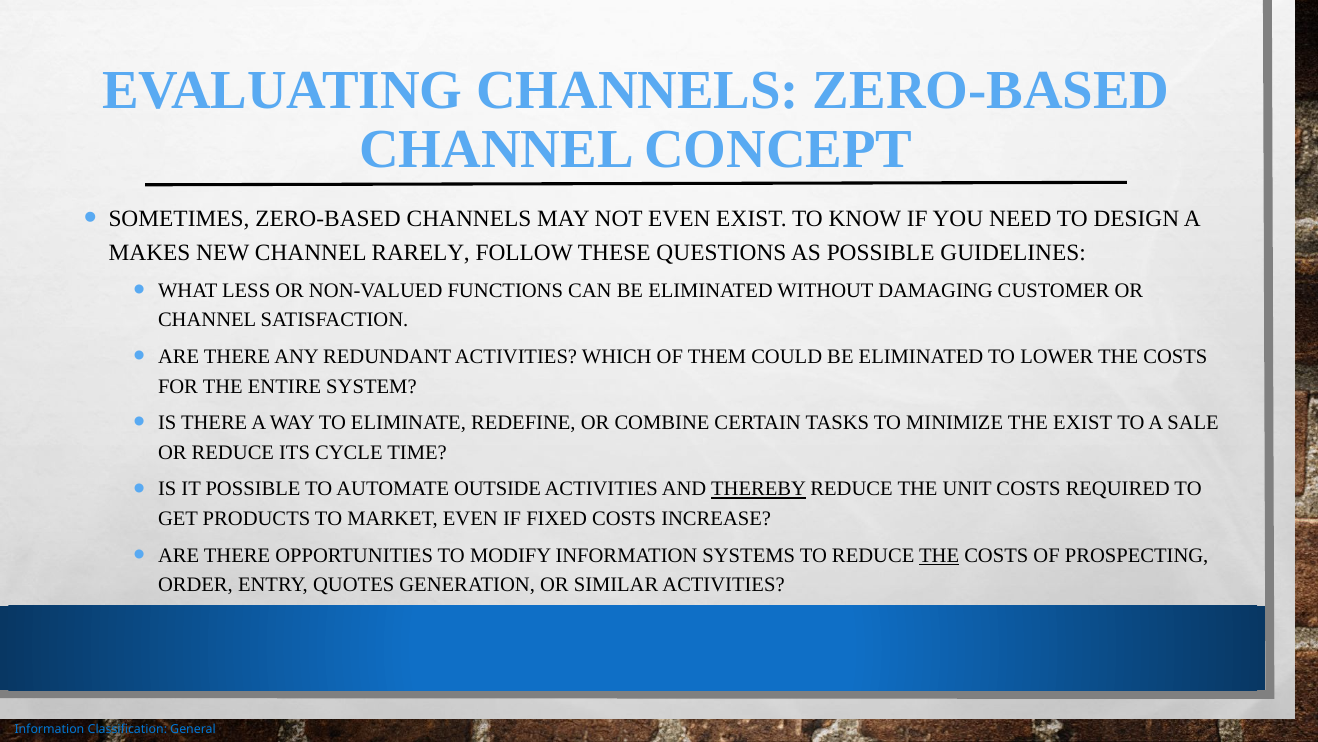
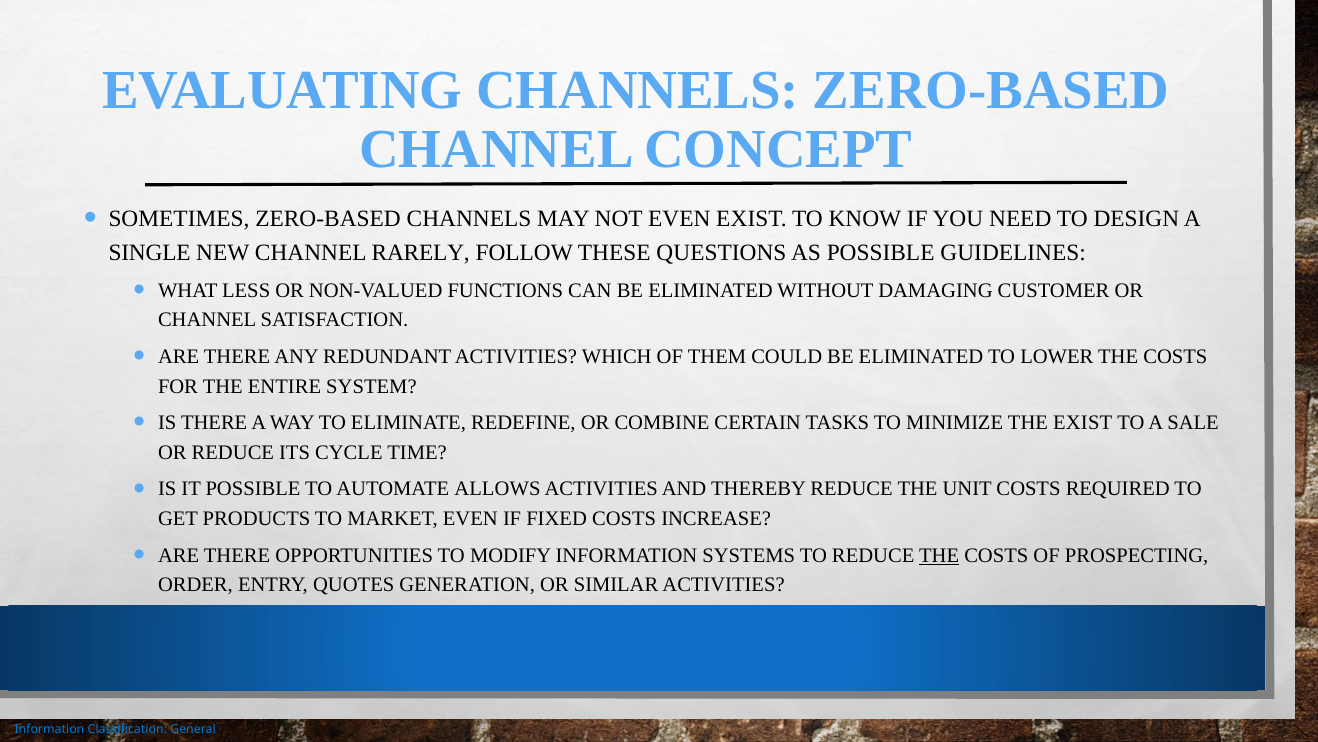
MAKES: MAKES -> SINGLE (150, 252)
OUTSIDE: OUTSIDE -> ALLOWS (497, 489)
THEREBY underline: present -> none (759, 489)
